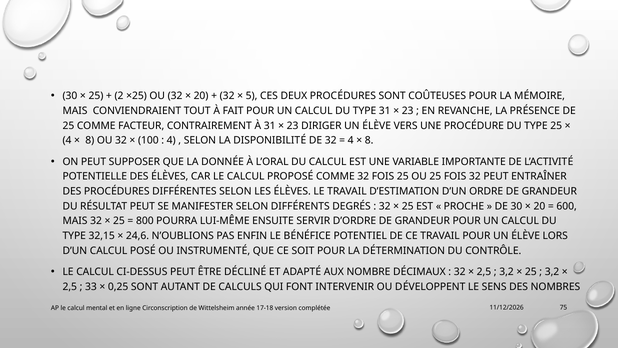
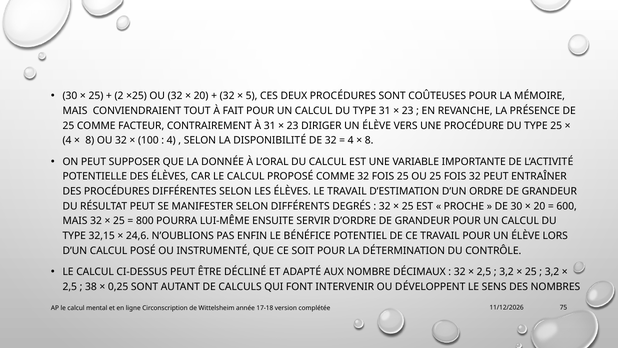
33: 33 -> 38 (91, 287)
